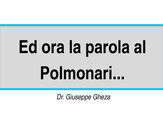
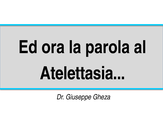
Polmonari: Polmonari -> Atelettasia (83, 73)
